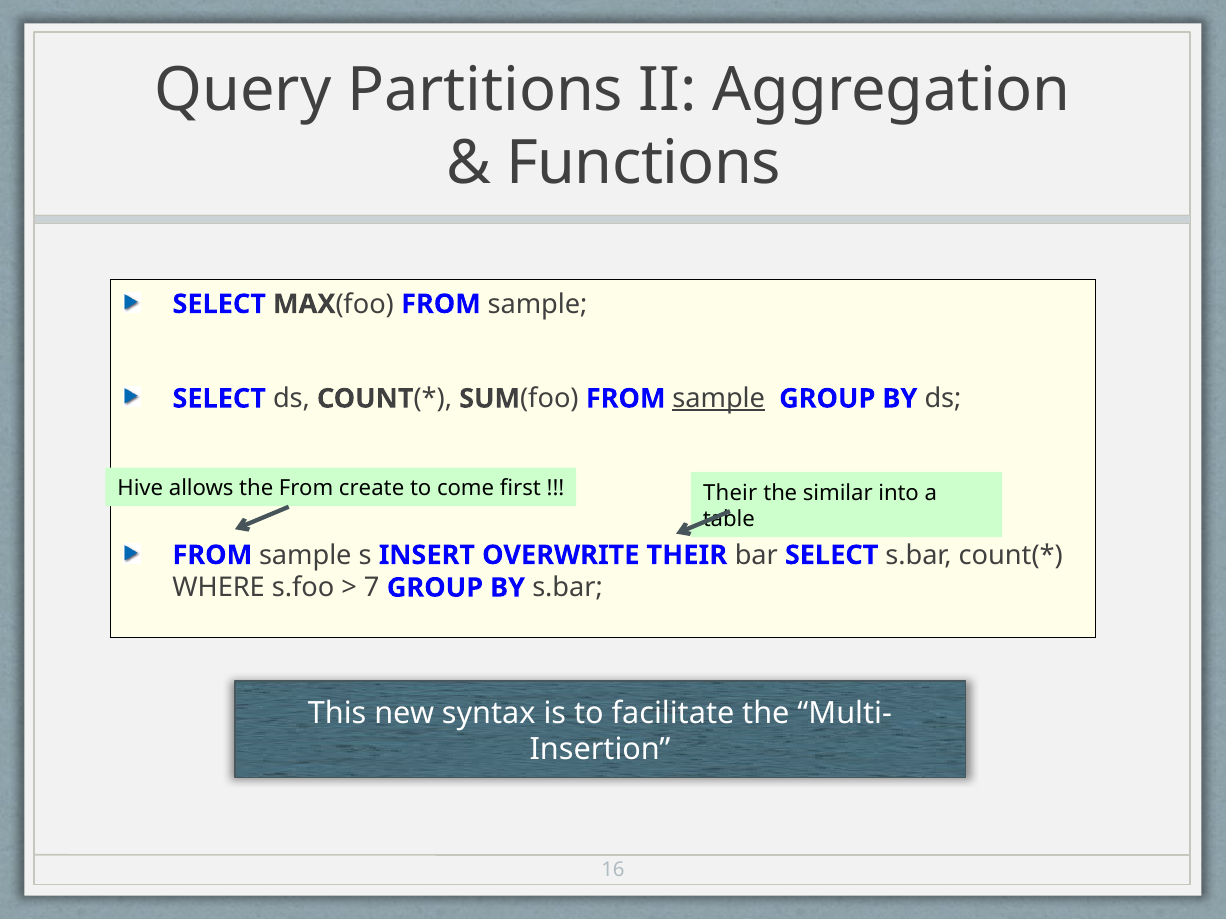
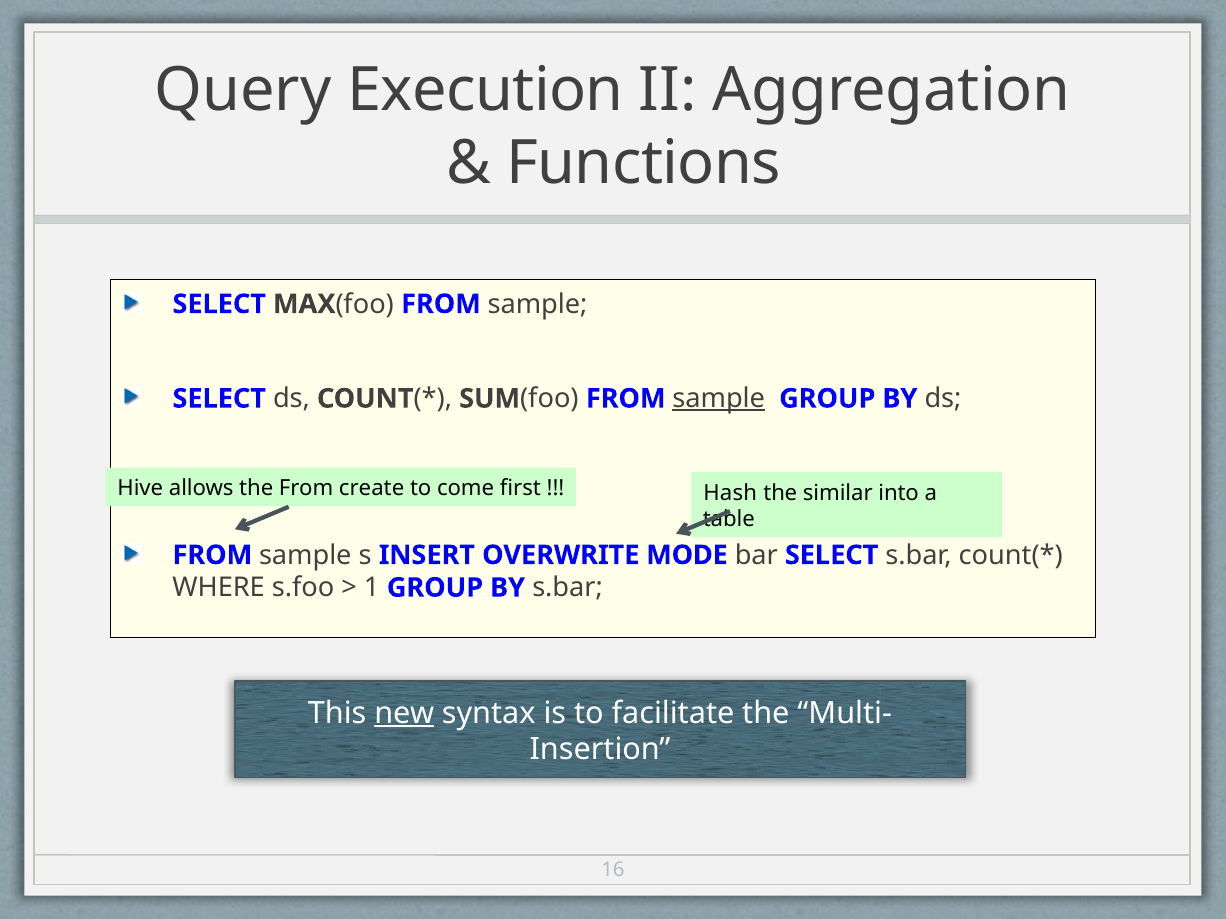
Partitions: Partitions -> Execution (486, 90)
Their: Their -> Hash (730, 493)
OVERWRITE THEIR: THEIR -> MODE (687, 555)
7: 7 -> 1 (372, 588)
new underline: none -> present (404, 713)
